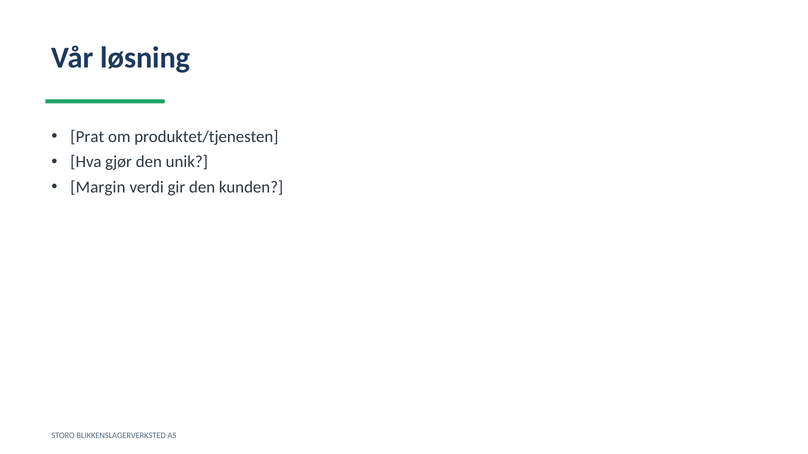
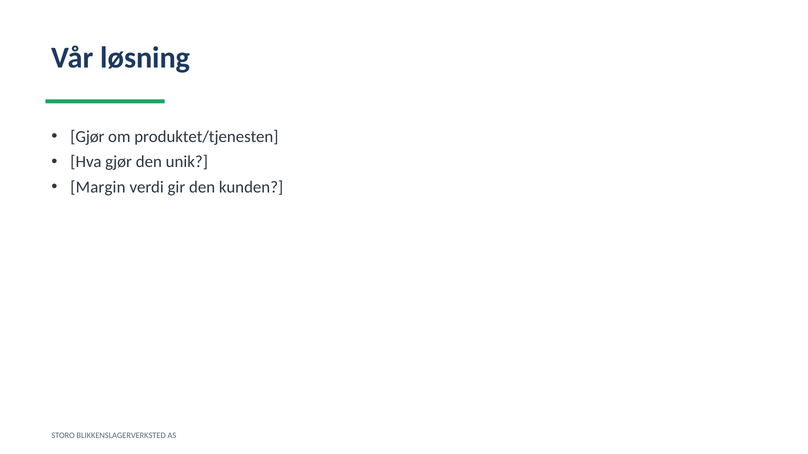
Prat: Prat -> Gjør (87, 137)
